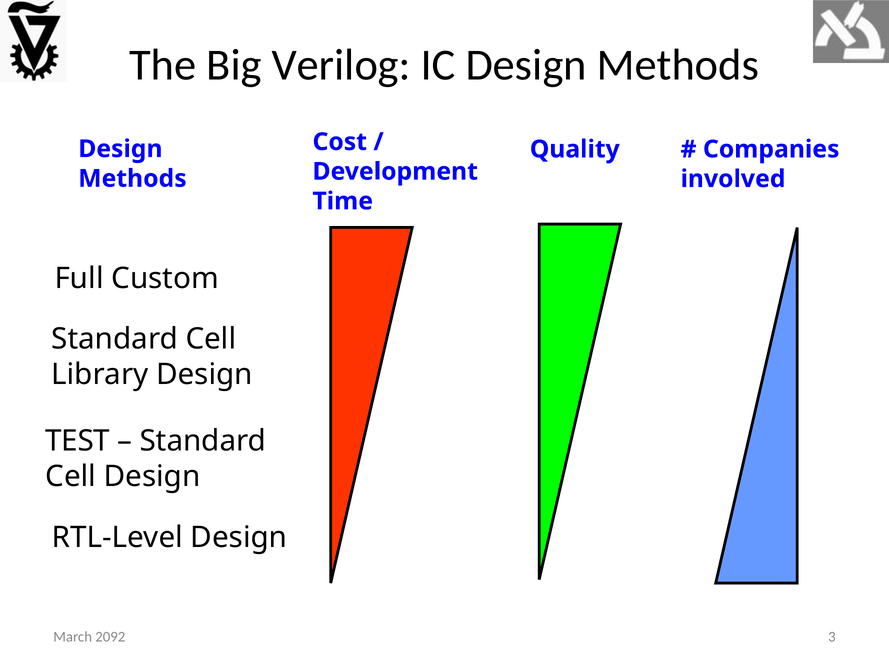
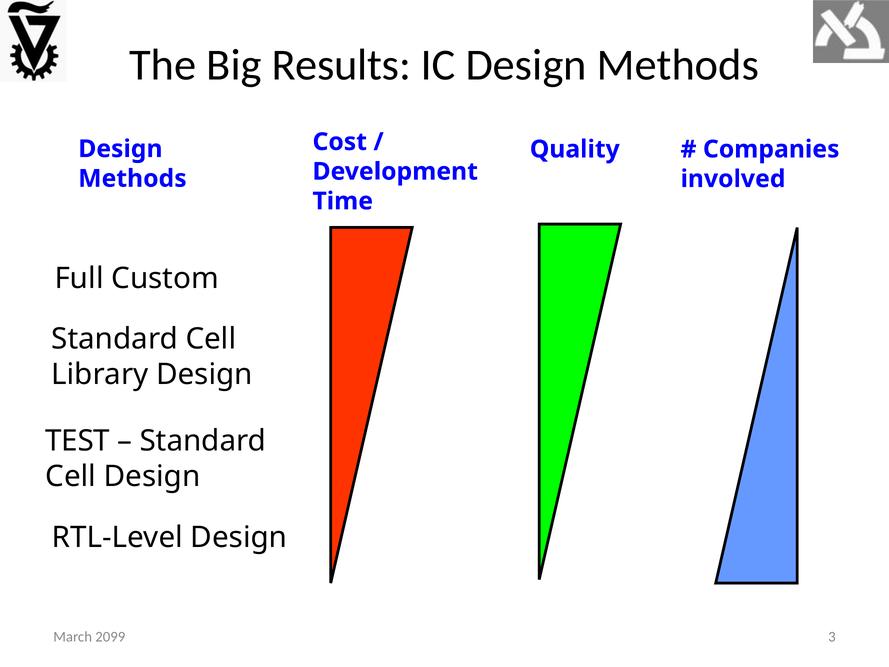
Verilog: Verilog -> Results (341, 65)
2092: 2092 -> 2099 (110, 637)
